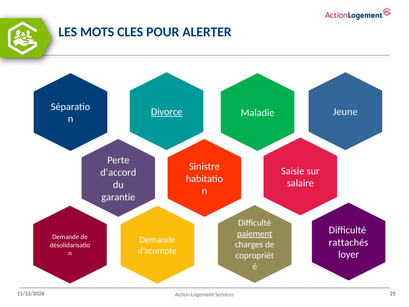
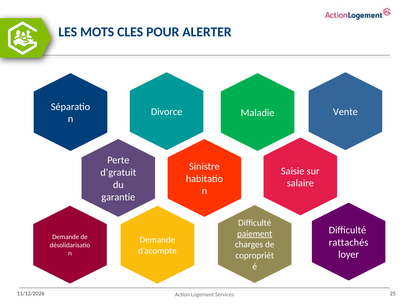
Divorce underline: present -> none (167, 112)
Jeune: Jeune -> Vente (345, 112)
d’accord: d’accord -> d’gratuit (118, 172)
